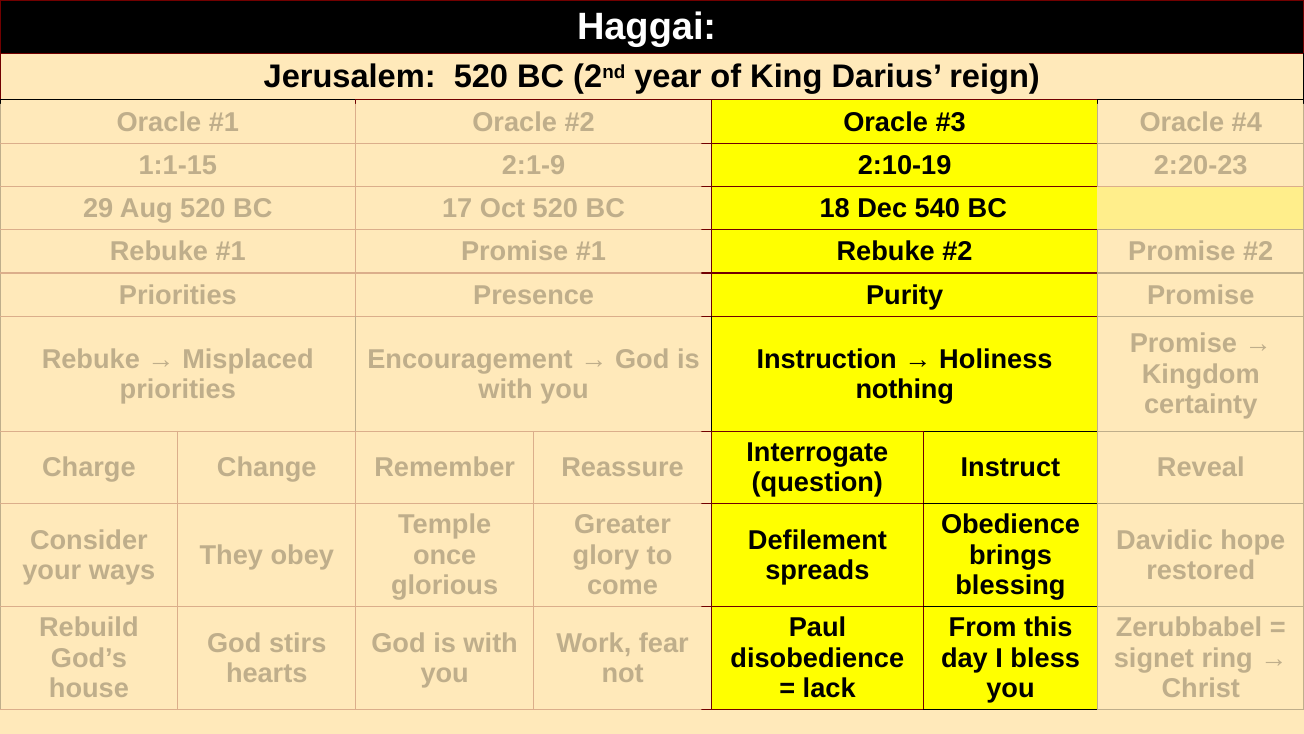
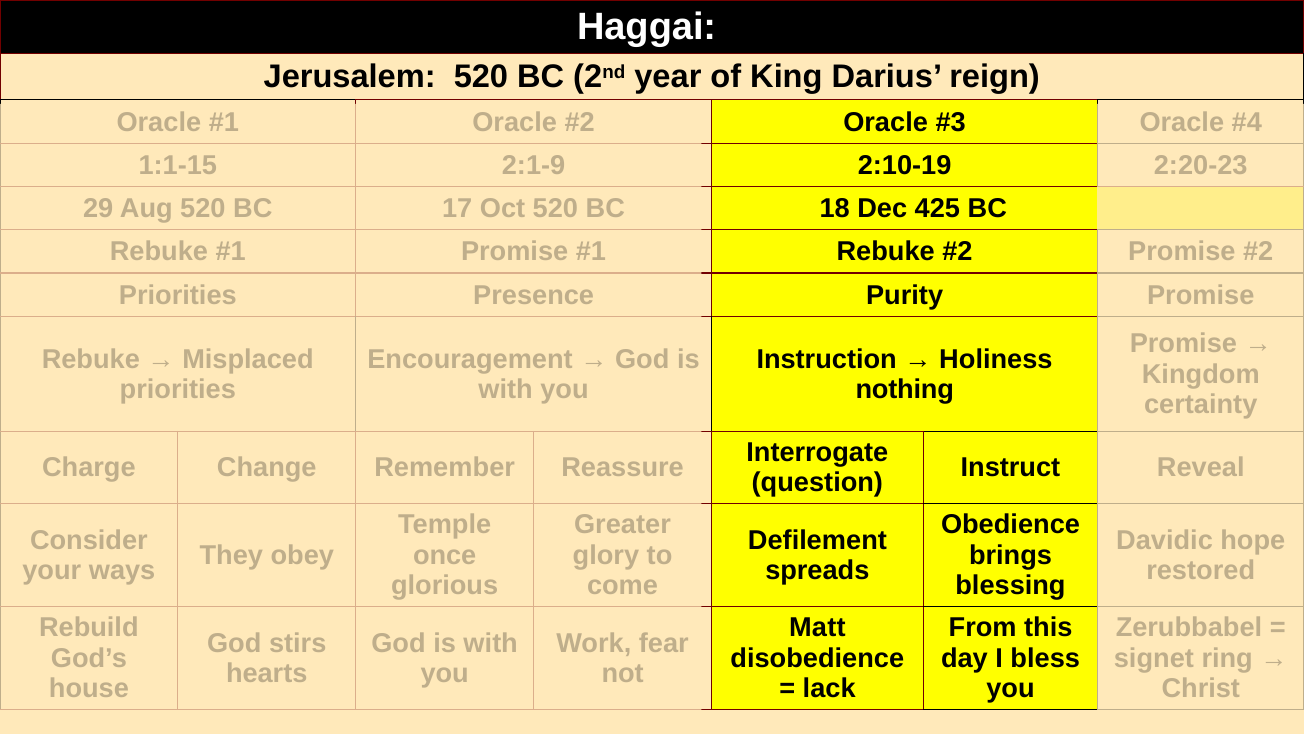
540: 540 -> 425 (937, 208)
Paul: Paul -> Matt (817, 627)
